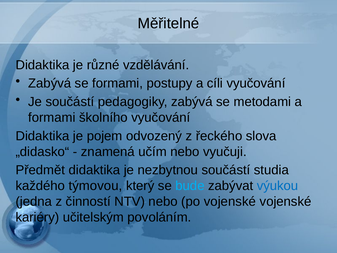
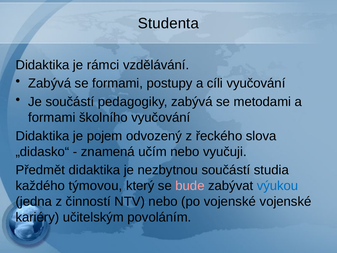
Měřitelné: Měřitelné -> Studenta (168, 24)
různé: různé -> rámci (103, 65)
bude colour: light blue -> pink (190, 186)
